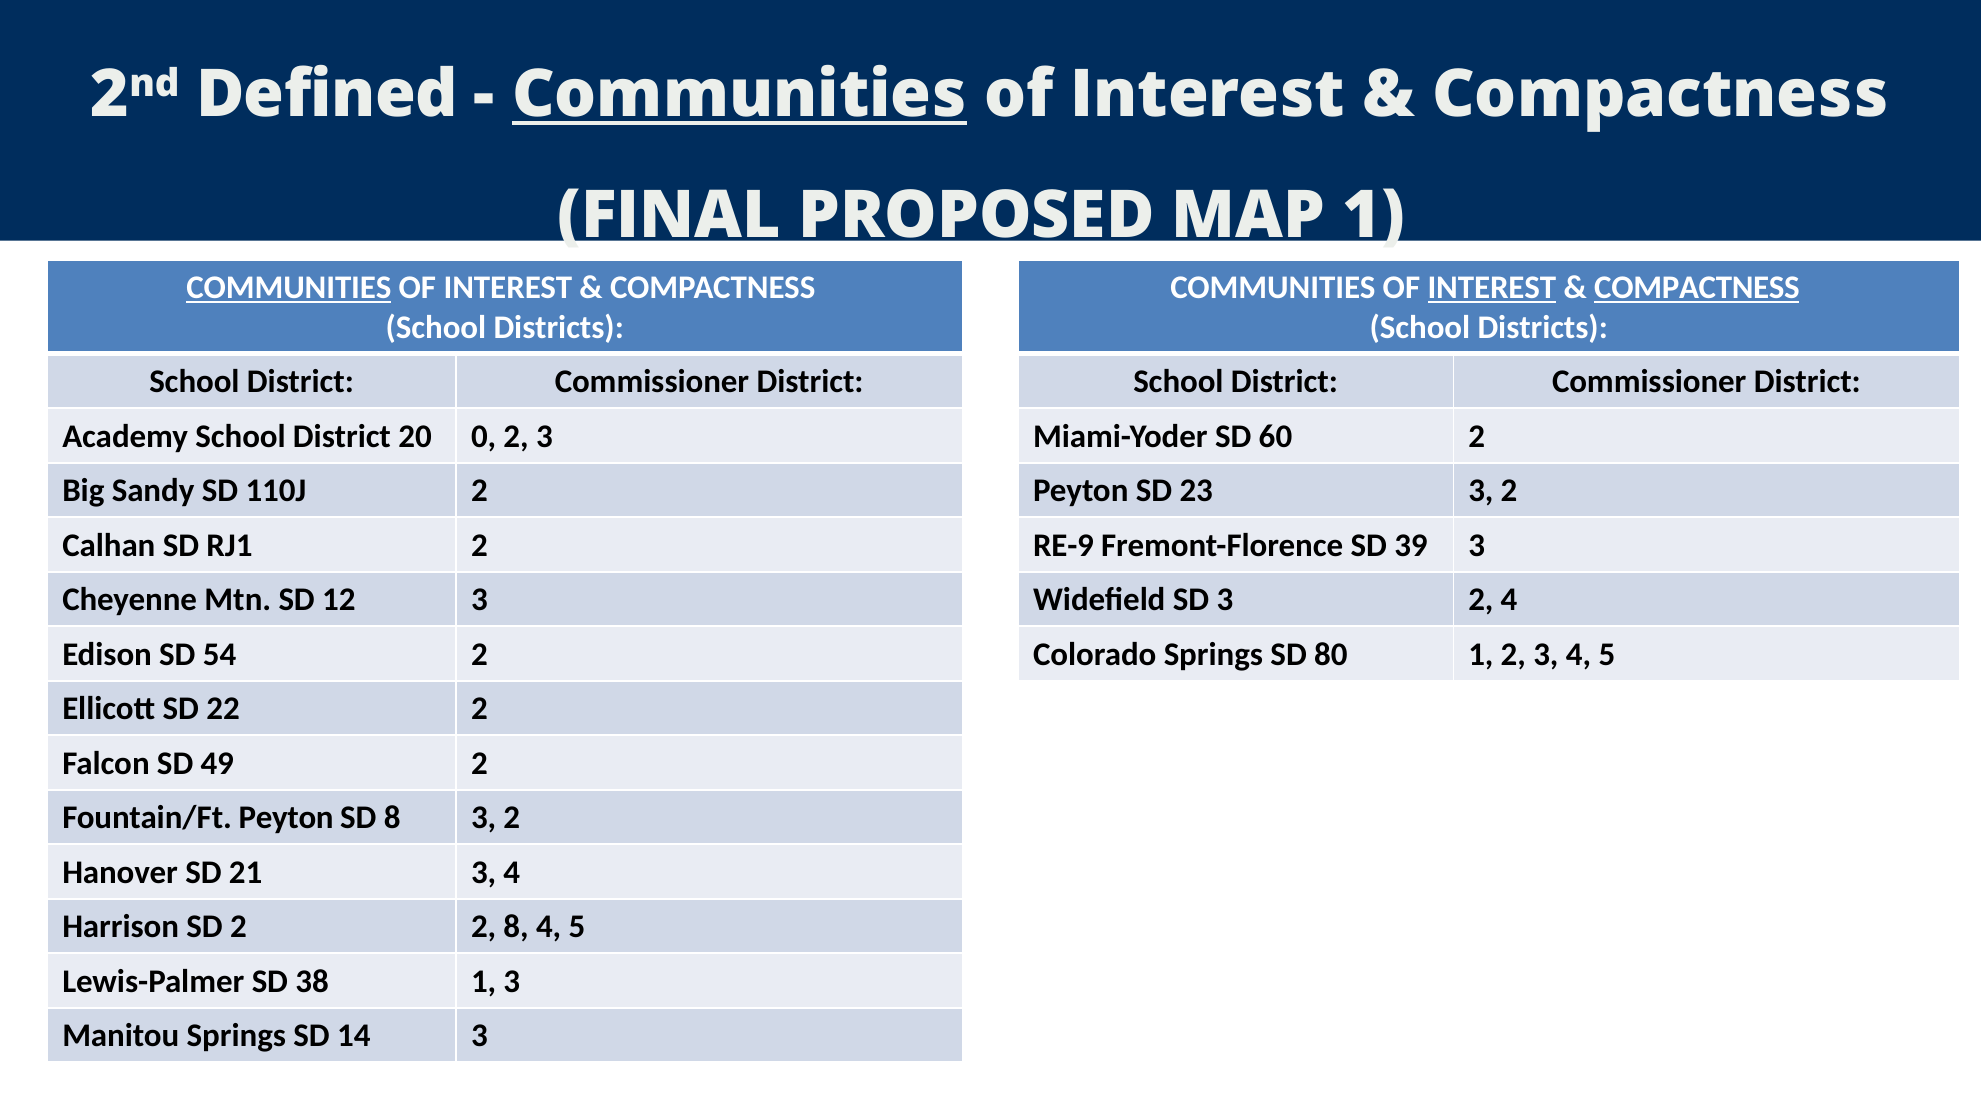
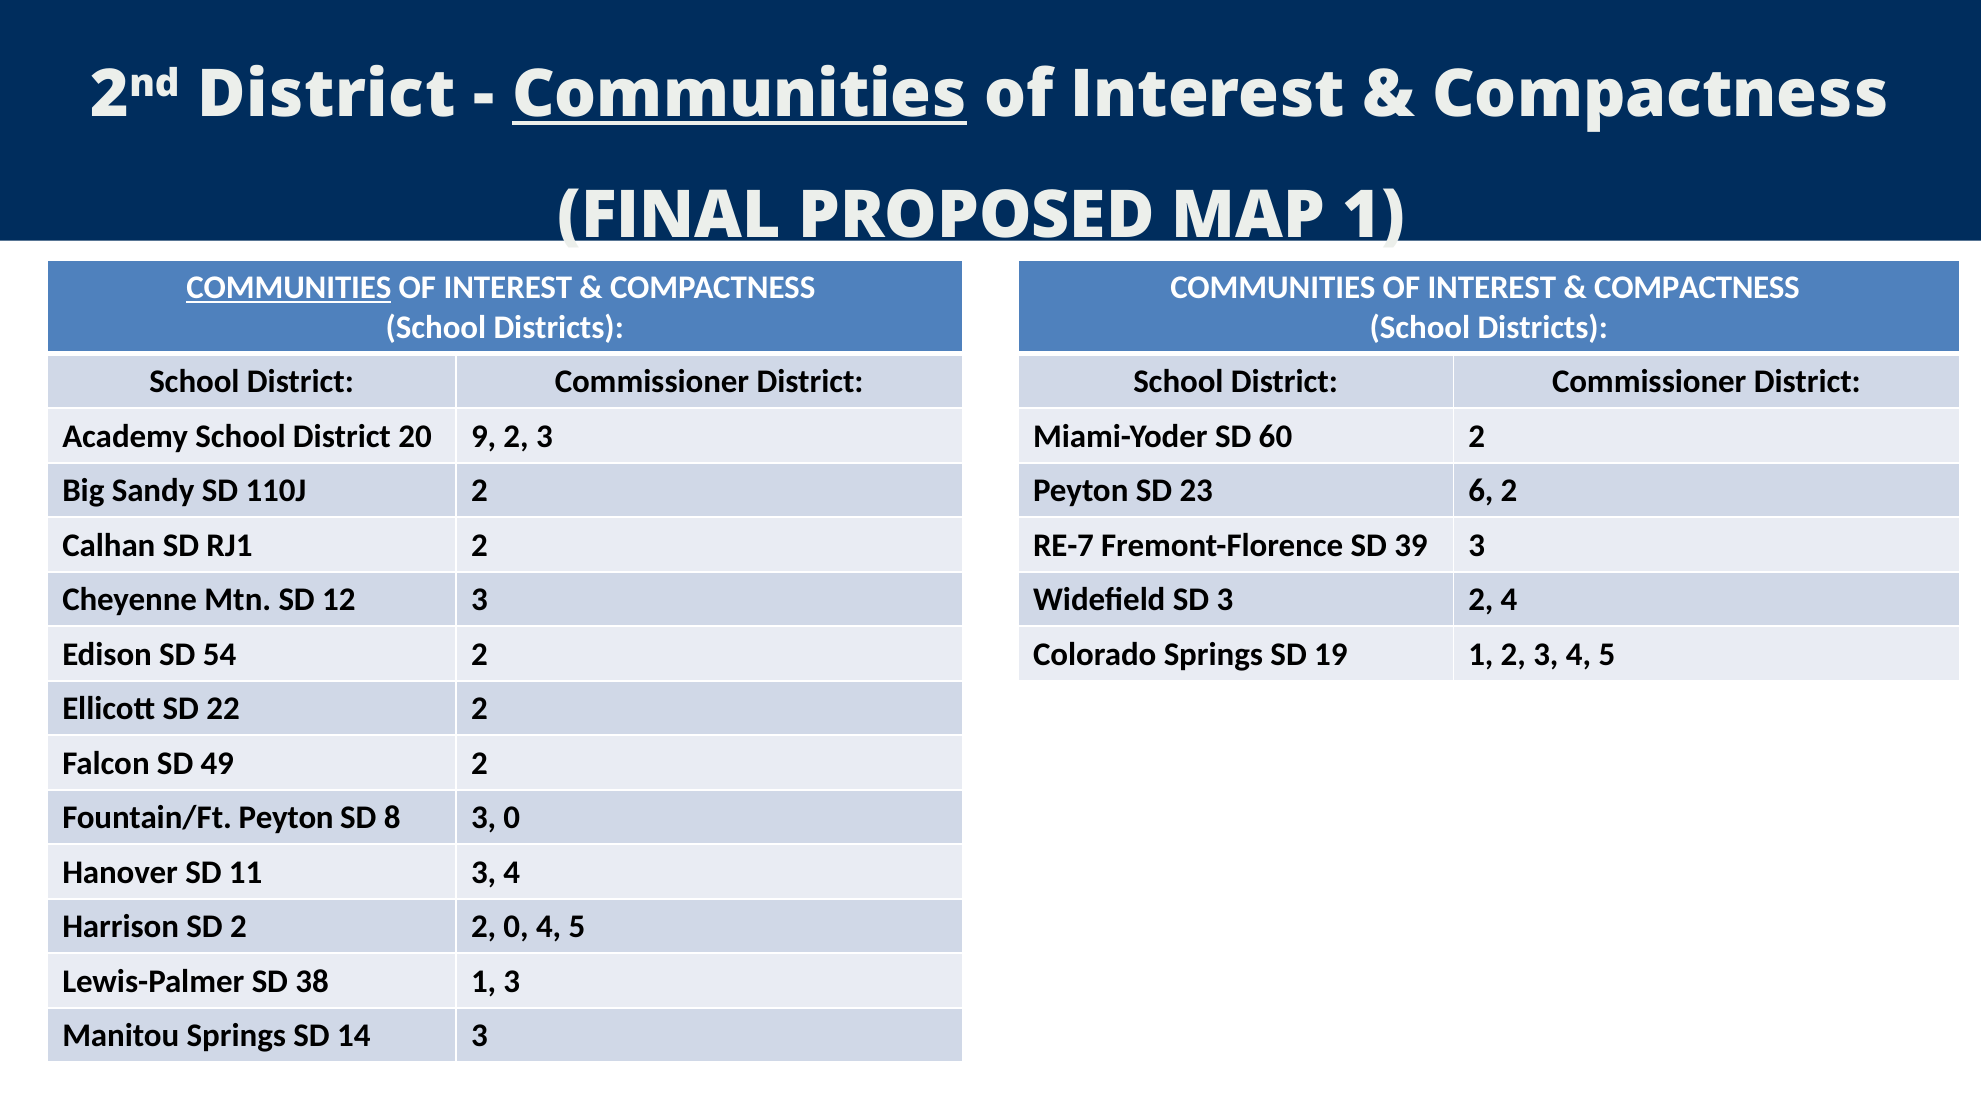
2nd Defined: Defined -> District (326, 94)
INTEREST underline: present -> none (1492, 288)
COMPACTNESS underline: present -> none (1697, 288)
0: 0 -> 9 (484, 436)
23 3: 3 -> 6 (1481, 491)
RE-9: RE-9 -> RE-7 (1064, 545)
80: 80 -> 19 (1331, 654)
8 3 2: 2 -> 0 (512, 818)
21: 21 -> 11 (246, 872)
2 8: 8 -> 0 (516, 927)
